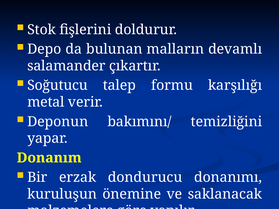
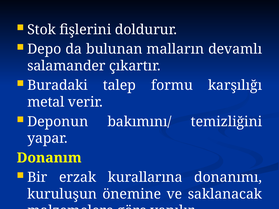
Soğutucu: Soğutucu -> Buradaki (57, 85)
dondurucu: dondurucu -> kurallarına (145, 178)
